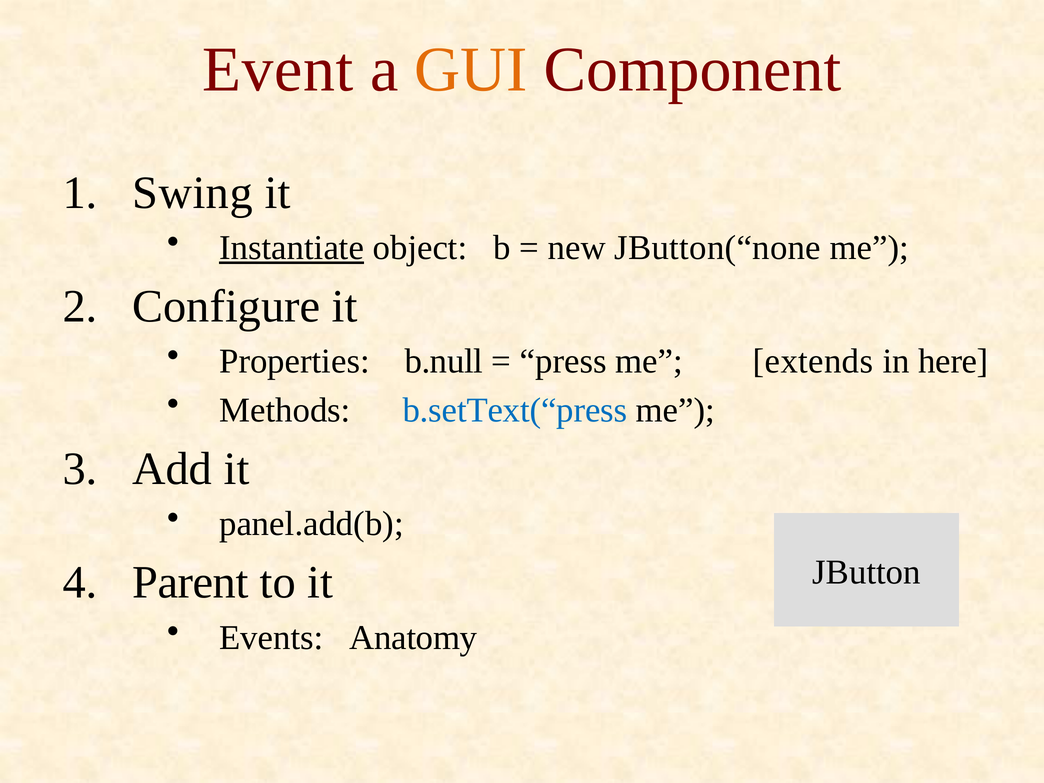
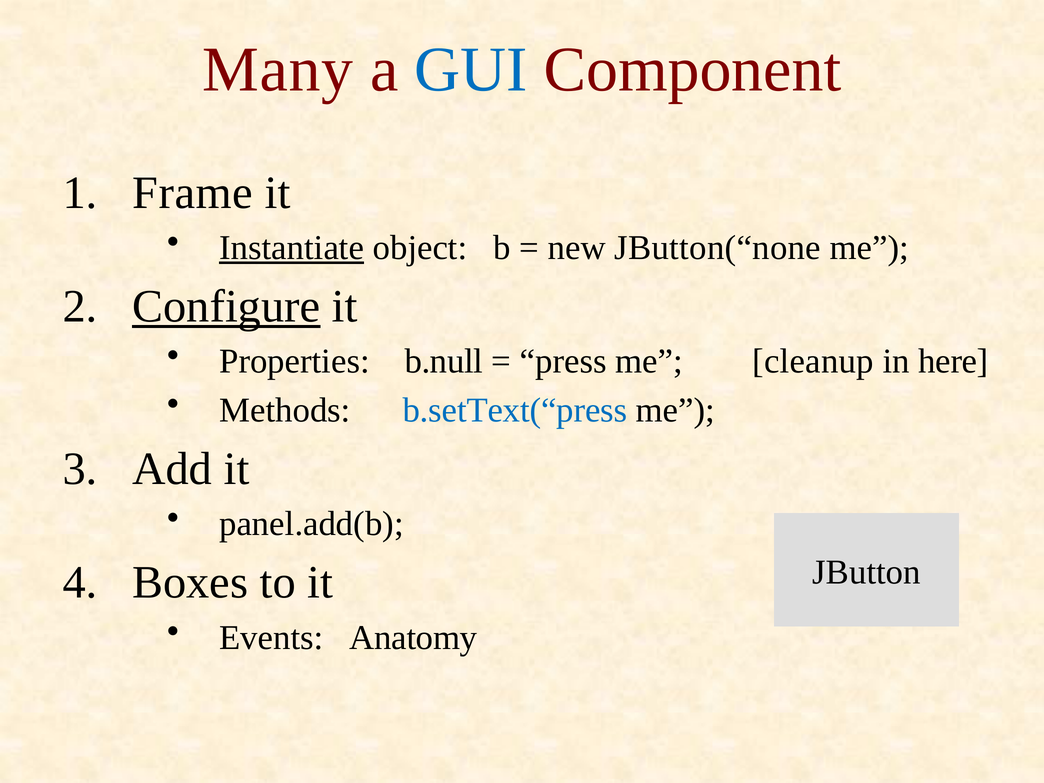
Event: Event -> Many (278, 70)
GUI colour: orange -> blue (471, 70)
Swing: Swing -> Frame (193, 193)
Configure underline: none -> present (226, 307)
extends: extends -> cleanup (813, 361)
Parent: Parent -> Boxes (190, 583)
